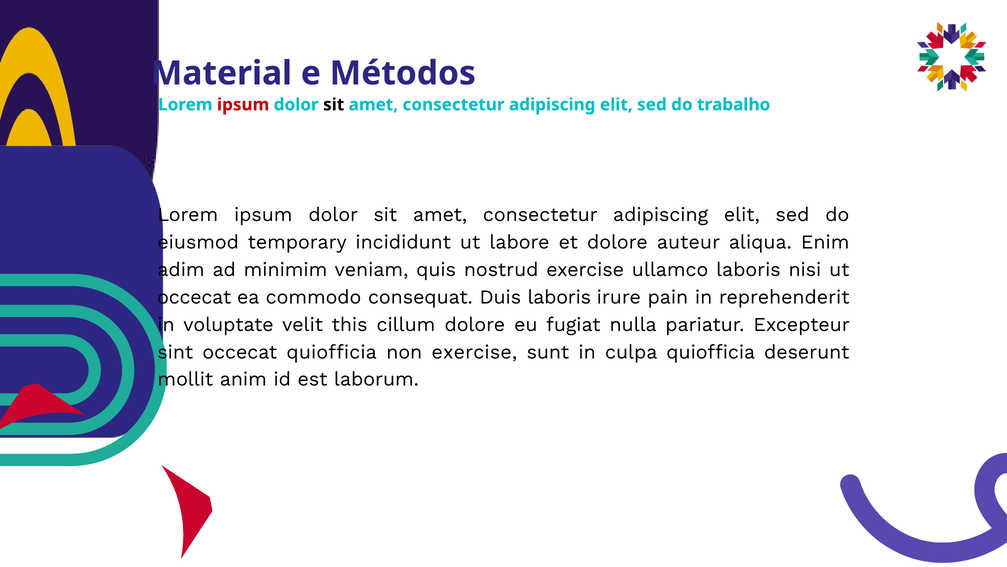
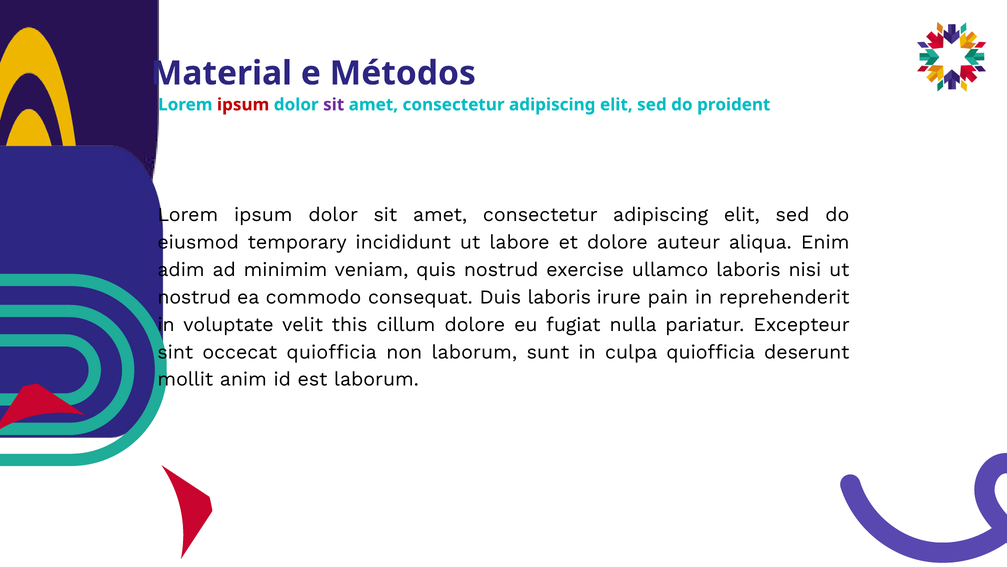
sit colour: black -> purple (334, 105)
trabalho: trabalho -> proident (734, 105)
occecat: occecat -> nostrud (194, 297)
non exercise: exercise -> laborum (474, 352)
